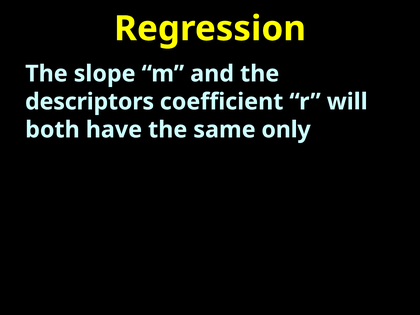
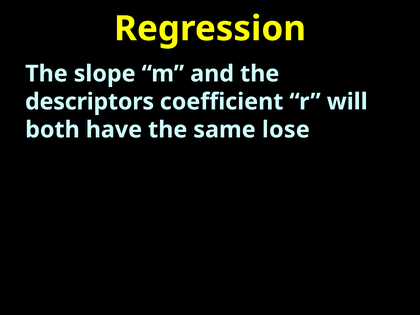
only: only -> lose (286, 130)
